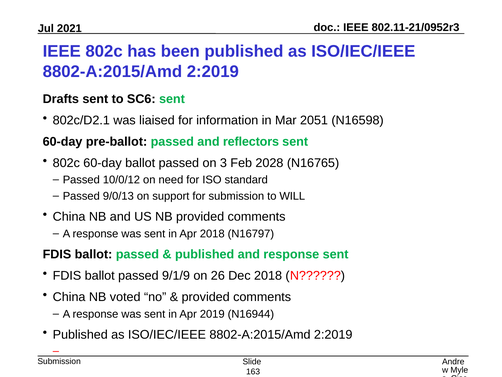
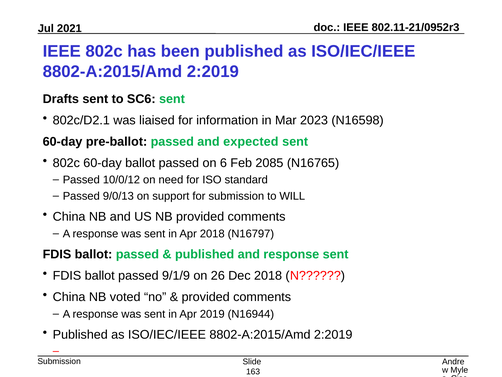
2051: 2051 -> 2023 (314, 120)
reflectors: reflectors -> expected (251, 141)
3: 3 -> 6 (223, 163)
2028: 2028 -> 2085 (269, 163)
